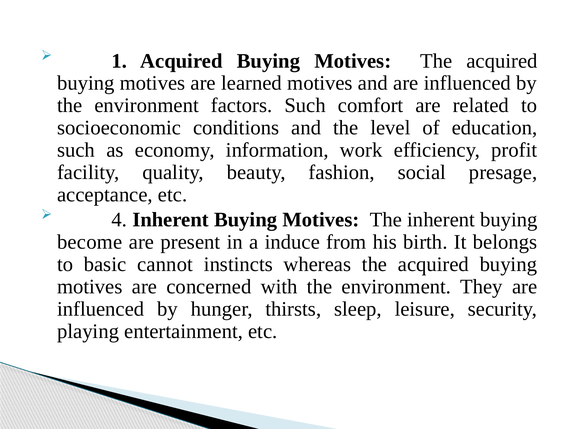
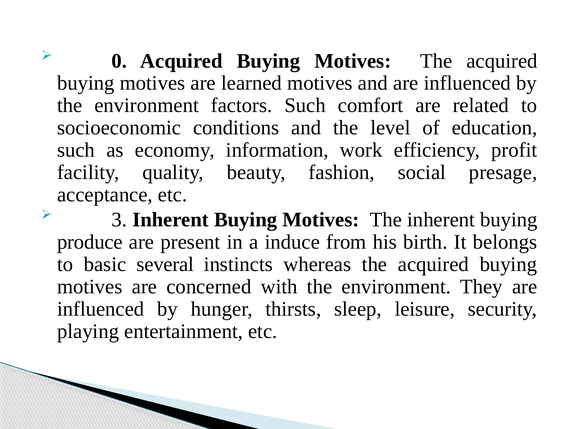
1: 1 -> 0 (119, 61)
4: 4 -> 3 (119, 220)
become: become -> produce (90, 242)
cannot: cannot -> several (165, 264)
